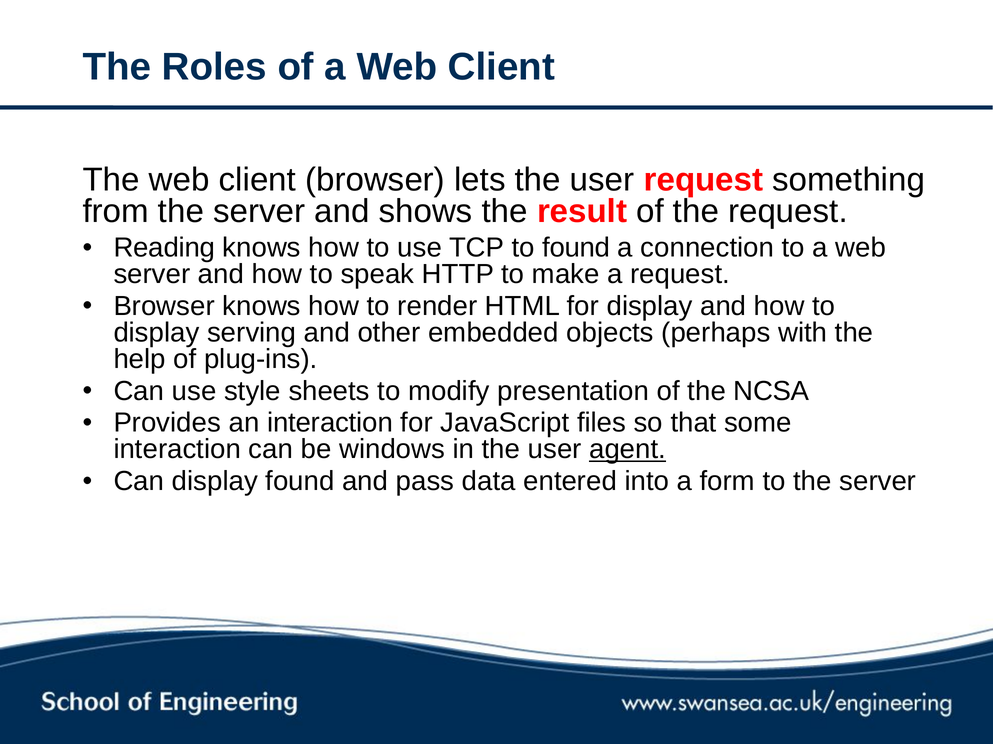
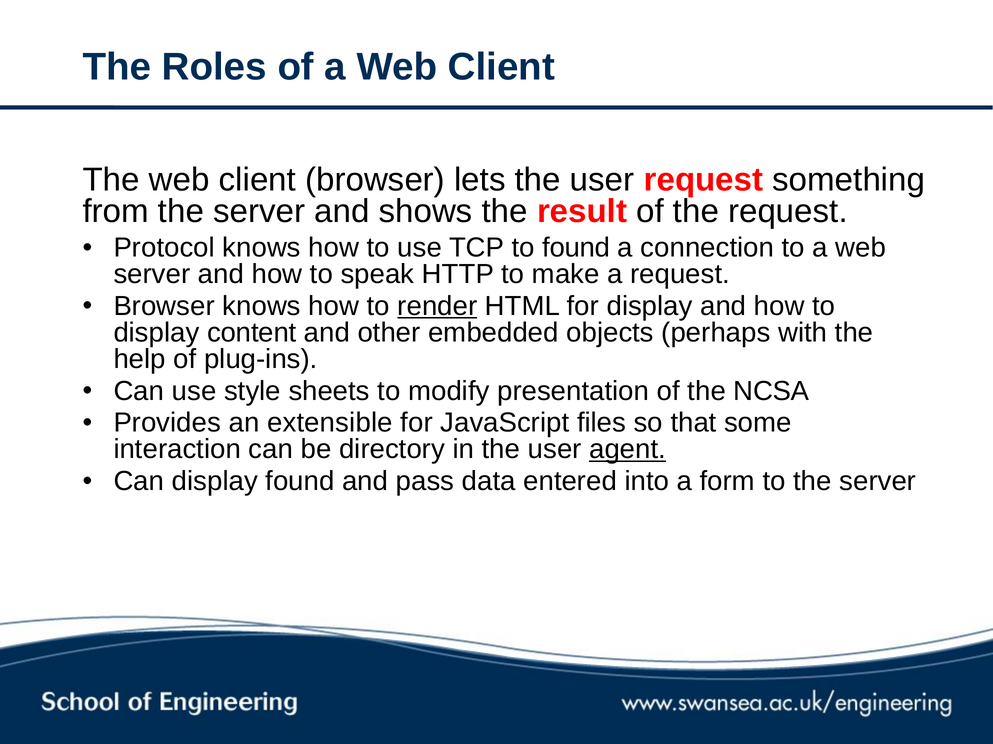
Reading: Reading -> Protocol (164, 248)
render underline: none -> present (437, 306)
serving: serving -> content (252, 333)
an interaction: interaction -> extensible (330, 423)
windows: windows -> directory (392, 450)
